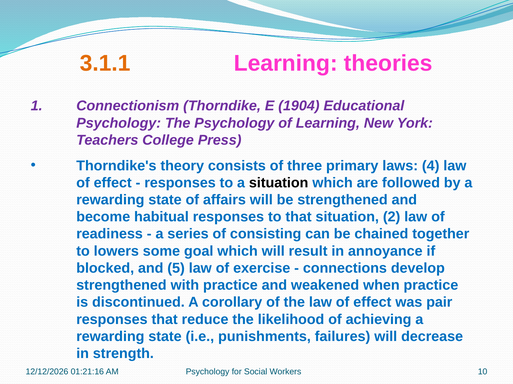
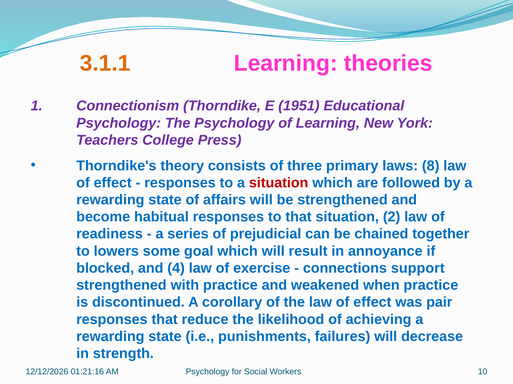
1904: 1904 -> 1951 (299, 106)
4: 4 -> 8 (431, 166)
situation colour: black -> red (279, 183)
consisting: consisting -> prejudicial (266, 234)
5: 5 -> 4 (176, 269)
develop: develop -> support (418, 269)
